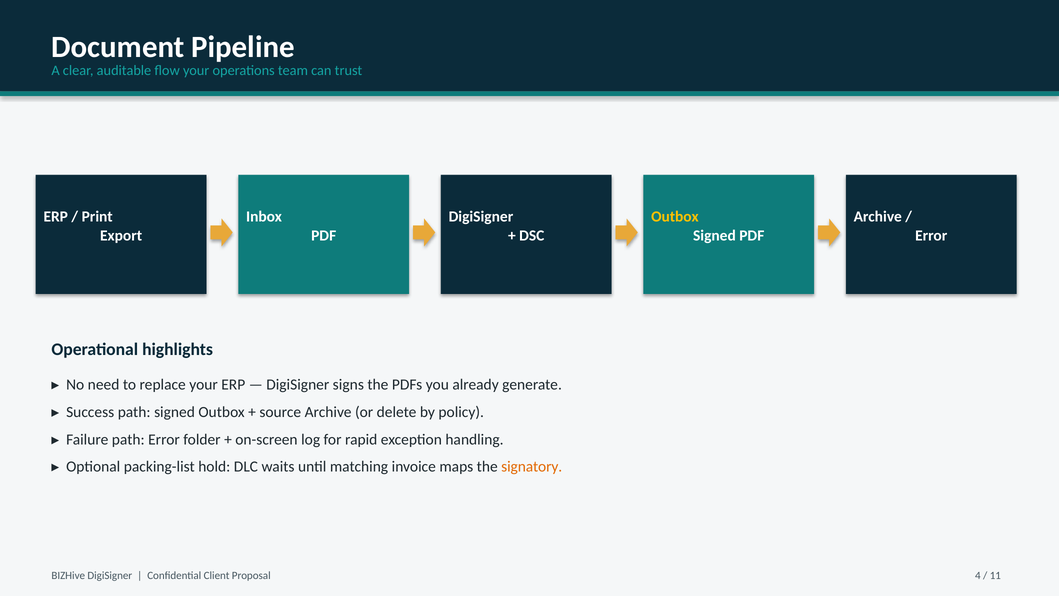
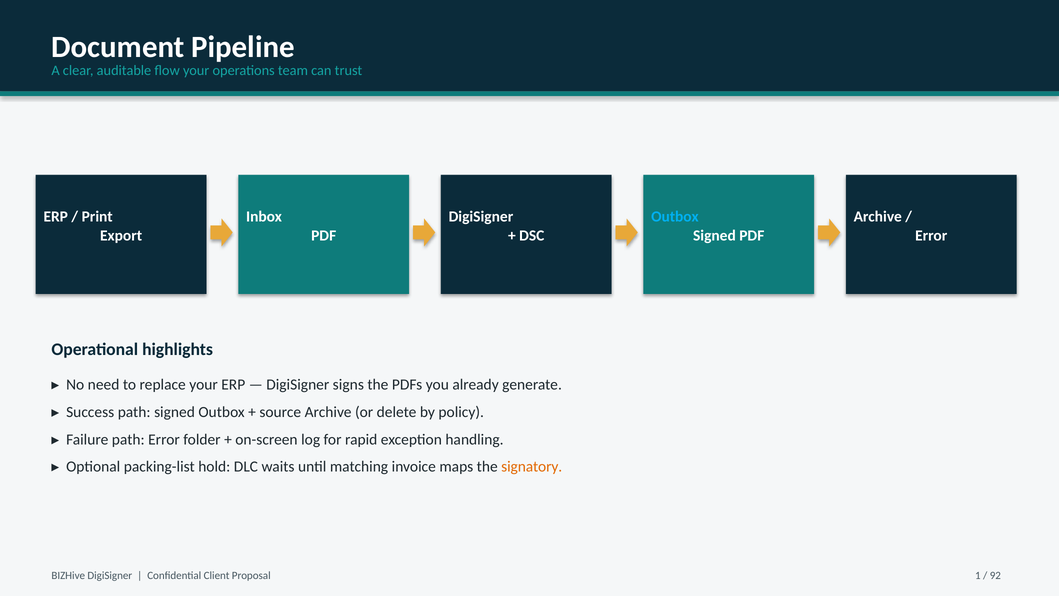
Outbox colour: yellow -> light blue (675, 217)
4: 4 -> 1 (978, 575)
11: 11 -> 92 (995, 575)
